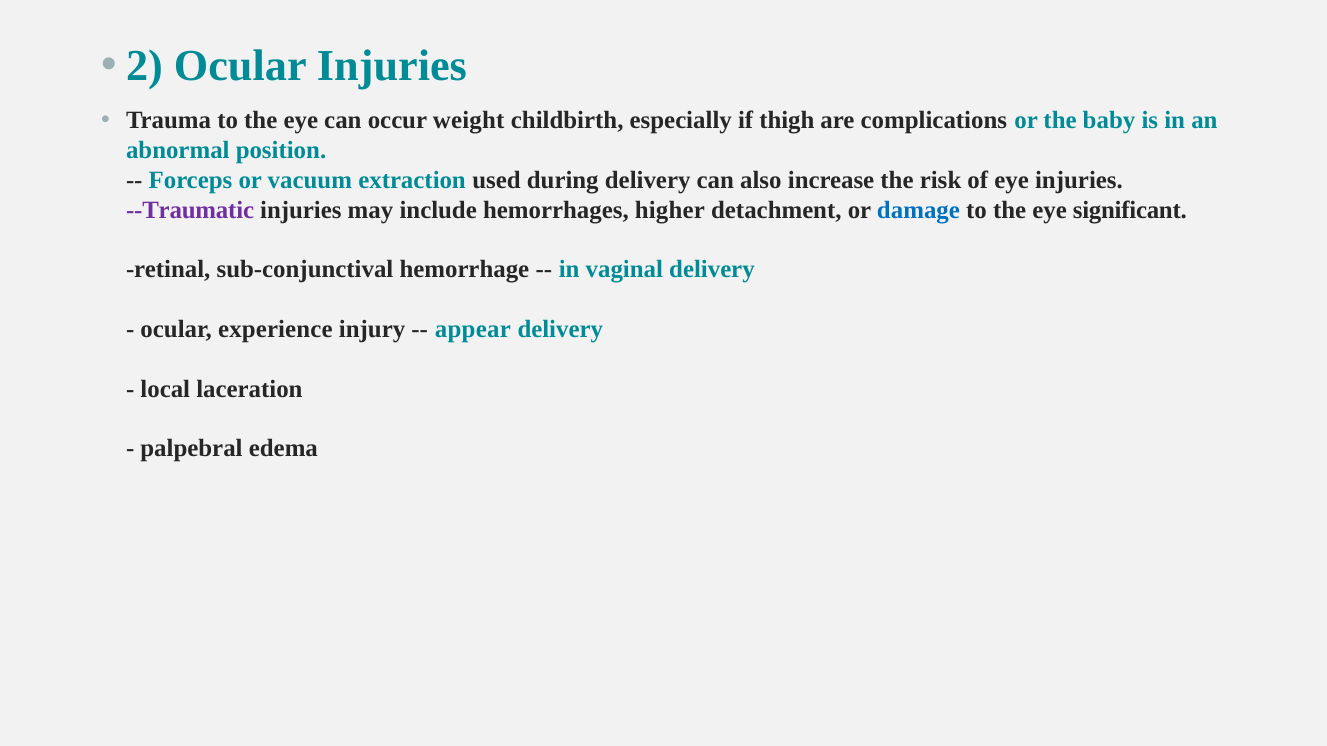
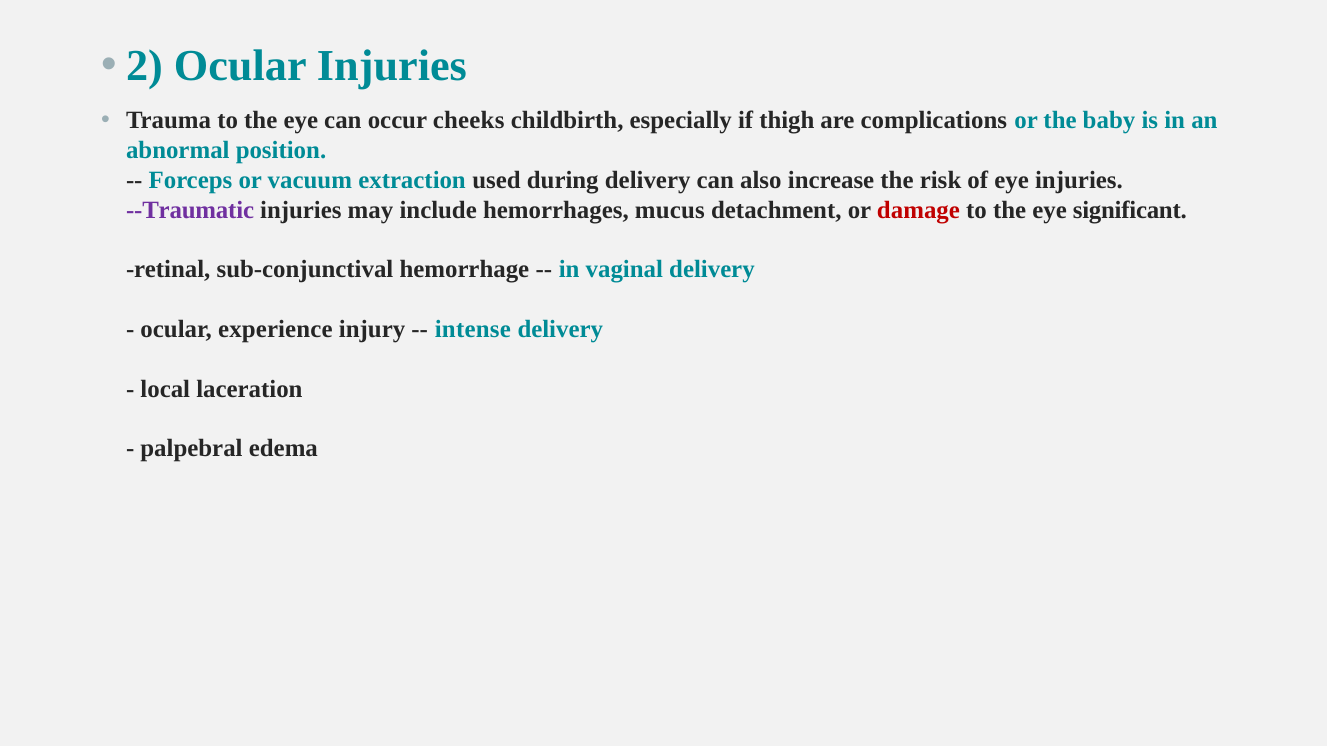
weight: weight -> cheeks (469, 120)
higher: higher -> mucus (670, 210)
damage colour: blue -> red (918, 210)
appear: appear -> intense (473, 329)
